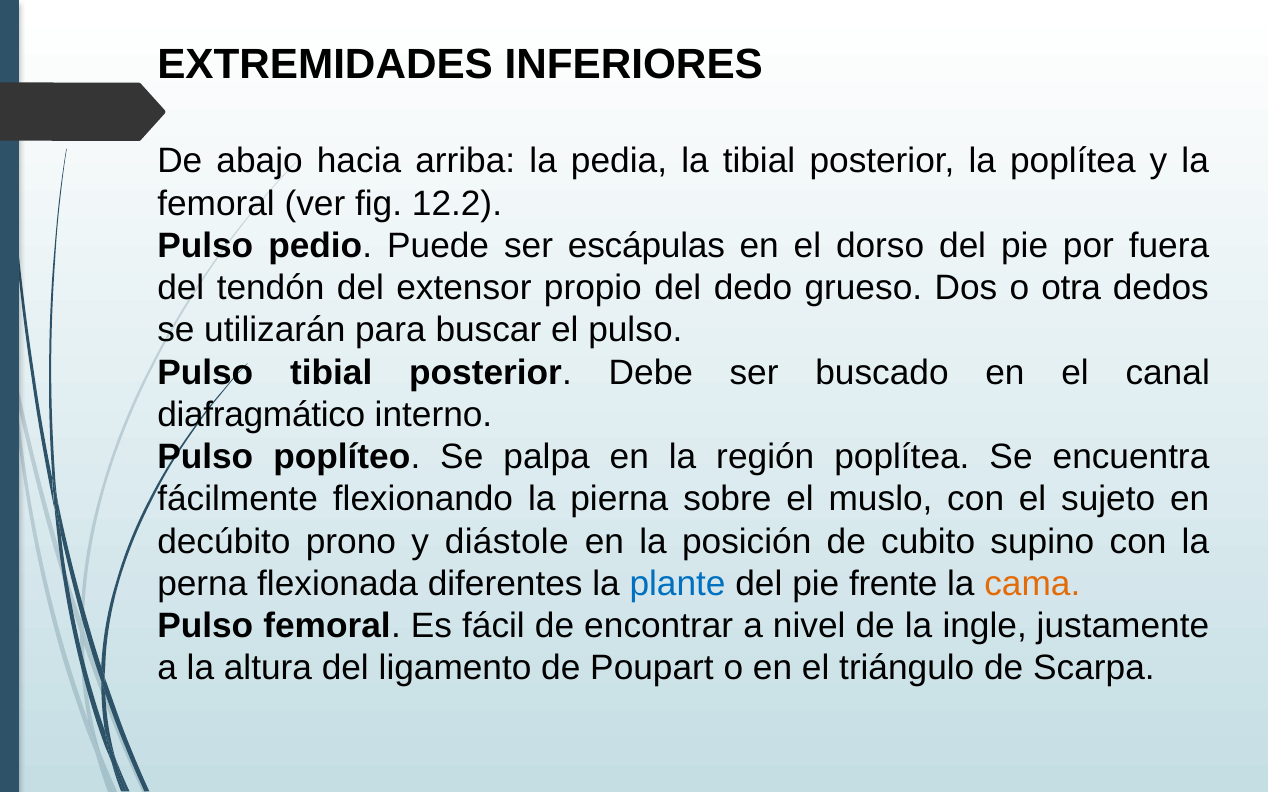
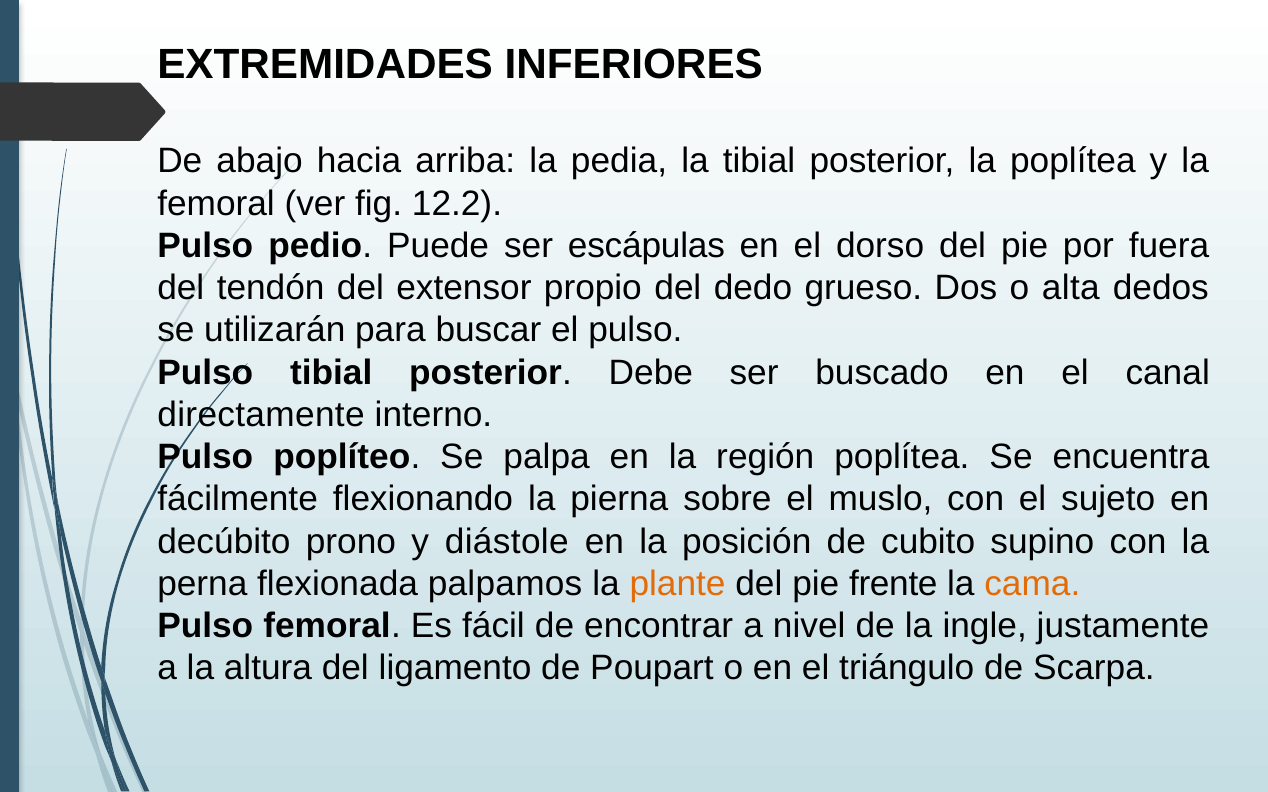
otra: otra -> alta (1071, 288)
diafragmático: diafragmático -> directamente (261, 415)
diferentes: diferentes -> palpamos (505, 584)
plante colour: blue -> orange (678, 584)
